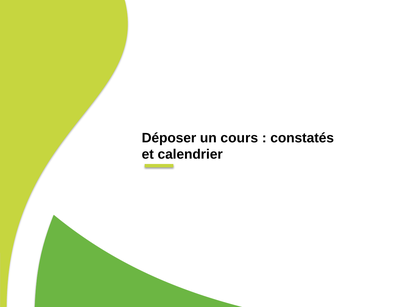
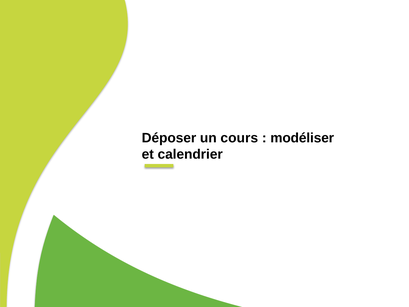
constatés: constatés -> modéliser (302, 138)
